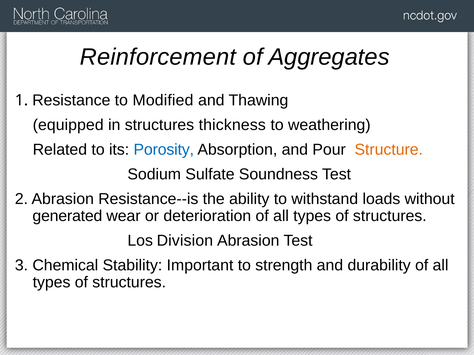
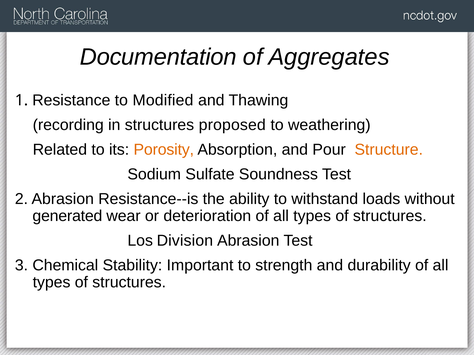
Reinforcement: Reinforcement -> Documentation (158, 57)
equipped: equipped -> recording (68, 125)
thickness: thickness -> proposed (232, 125)
Porosity colour: blue -> orange (164, 150)
